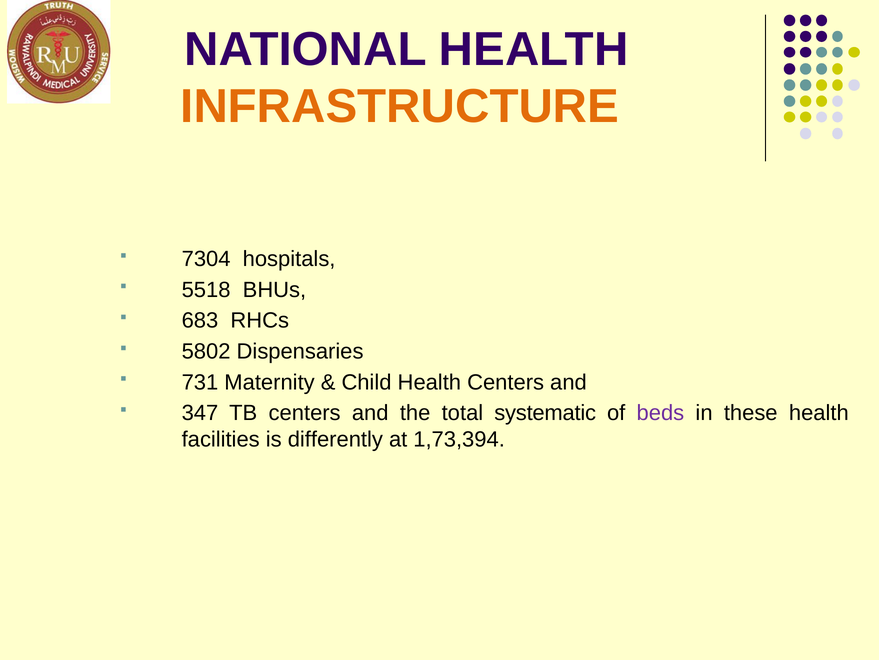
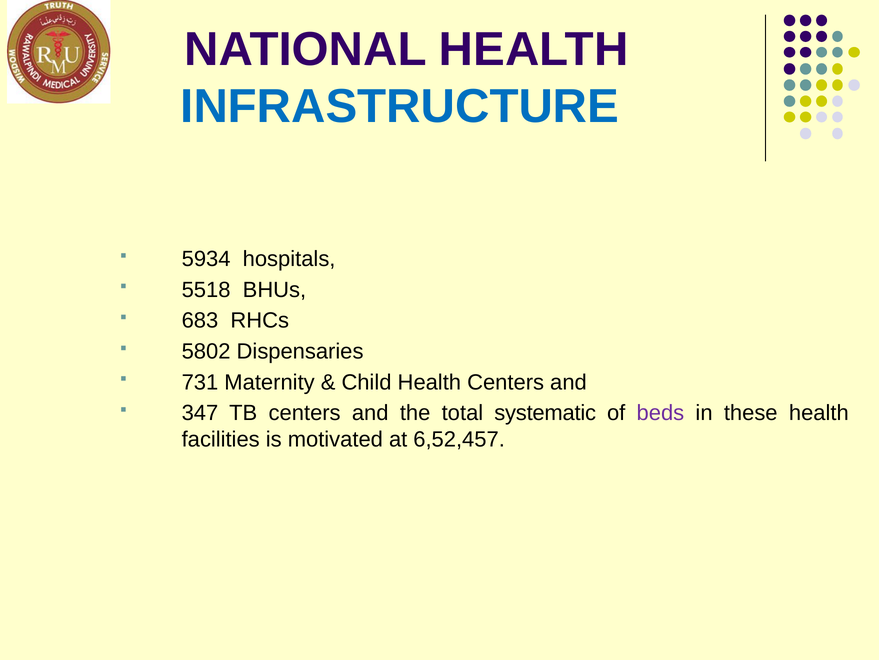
INFRASTRUCTURE colour: orange -> blue (400, 107)
7304: 7304 -> 5934 (206, 259)
differently: differently -> motivated (335, 439)
1,73,394: 1,73,394 -> 6,52,457 (459, 439)
